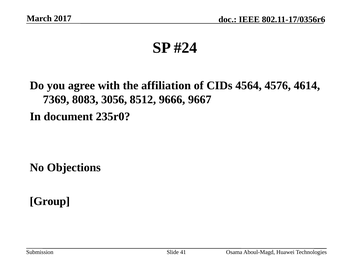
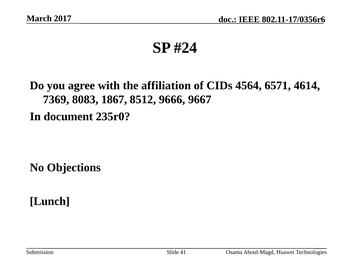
4576: 4576 -> 6571 (278, 85)
3056: 3056 -> 1867 (114, 99)
Group: Group -> Lunch (50, 201)
